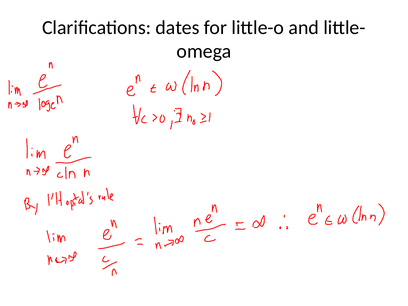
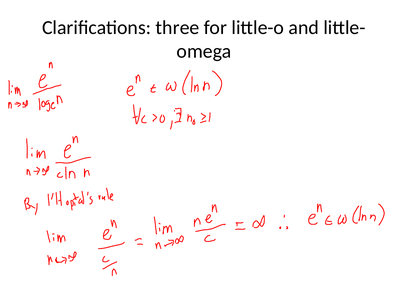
dates: dates -> three (178, 28)
